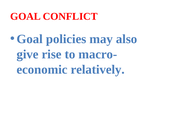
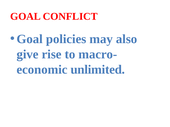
relatively: relatively -> unlimited (98, 70)
